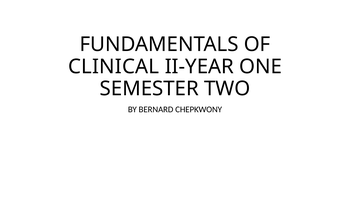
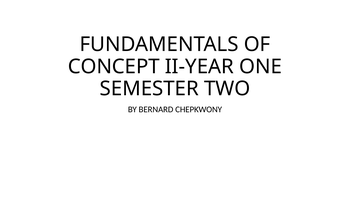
CLINICAL: CLINICAL -> CONCEPT (114, 66)
